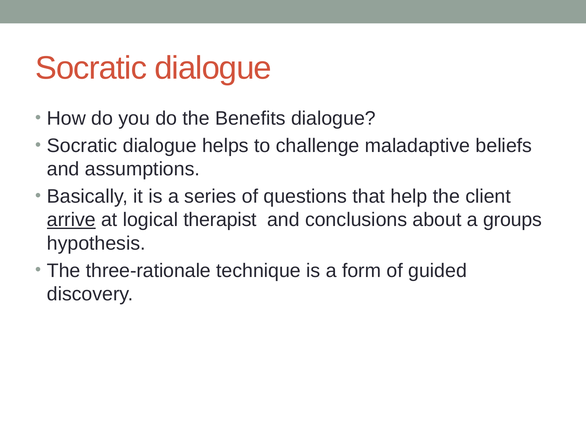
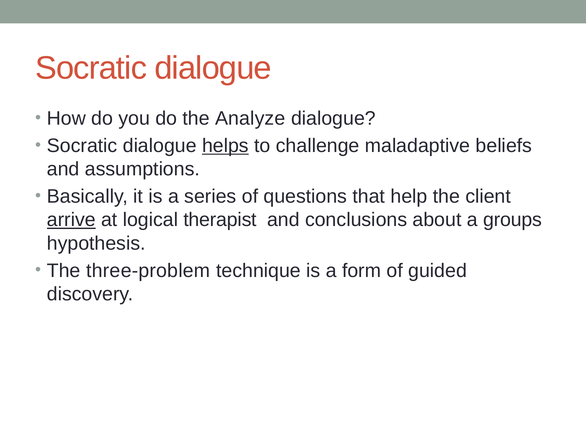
Benefits: Benefits -> Analyze (250, 119)
helps underline: none -> present (225, 146)
three-rationale: three-rationale -> three-problem (148, 271)
